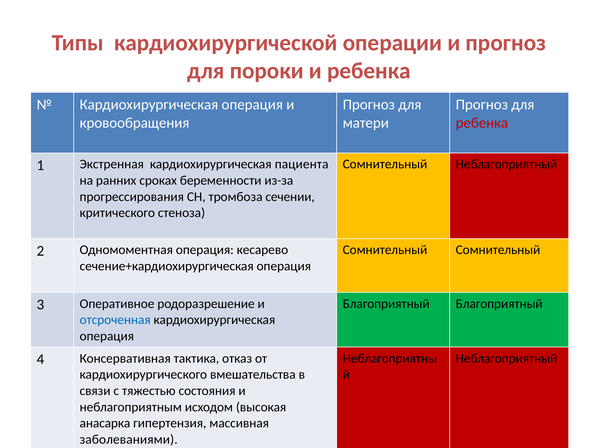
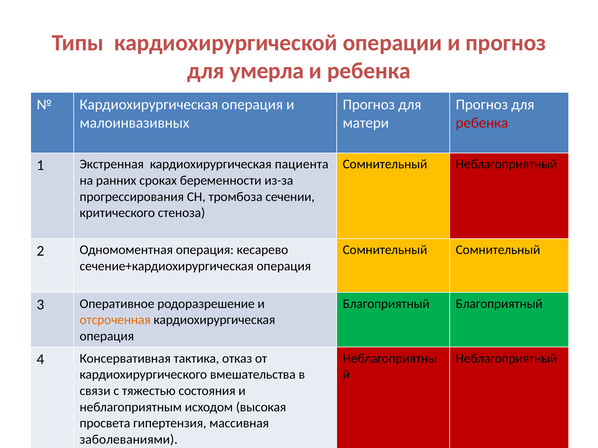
пороки: пороки -> умерла (267, 71)
кровообращения: кровообращения -> малоинвазивных (134, 123)
отсроченная colour: blue -> orange (115, 320)
анасарка: анасарка -> просвета (105, 424)
